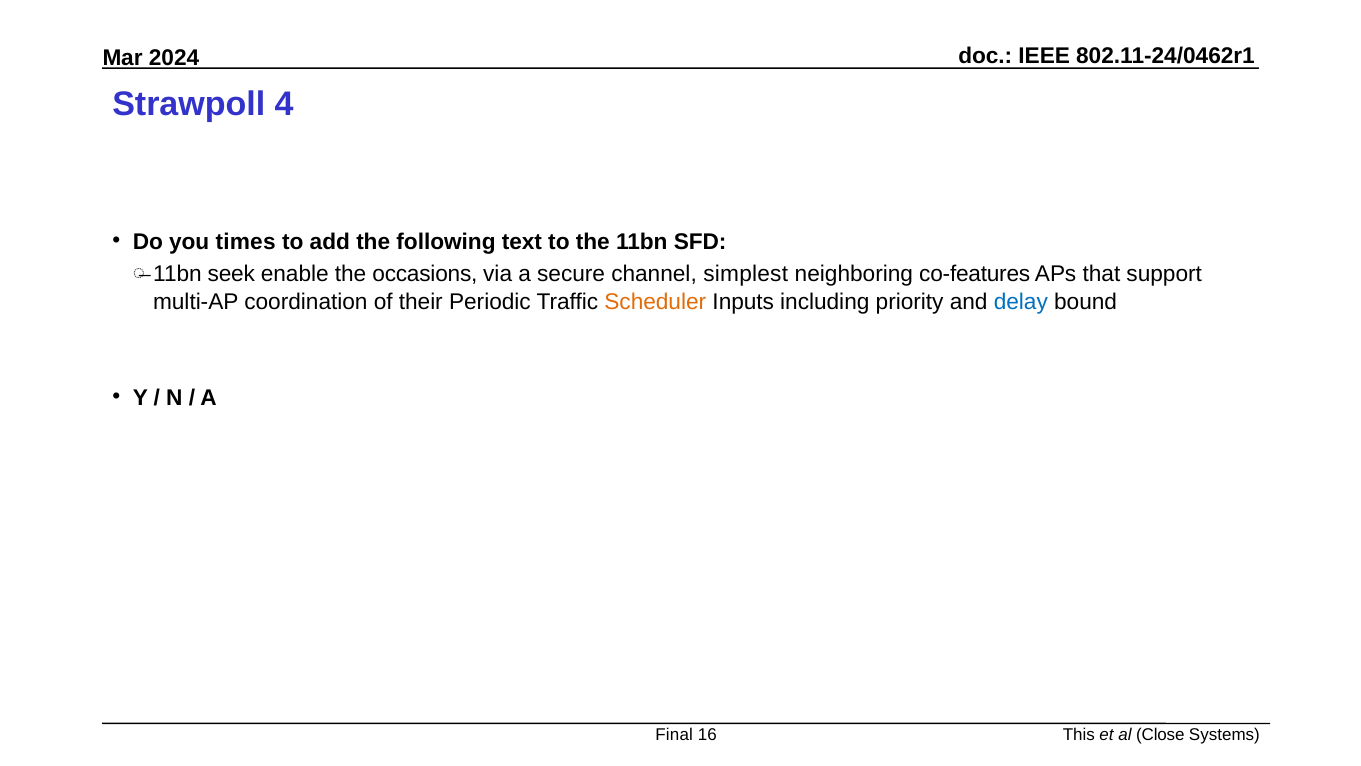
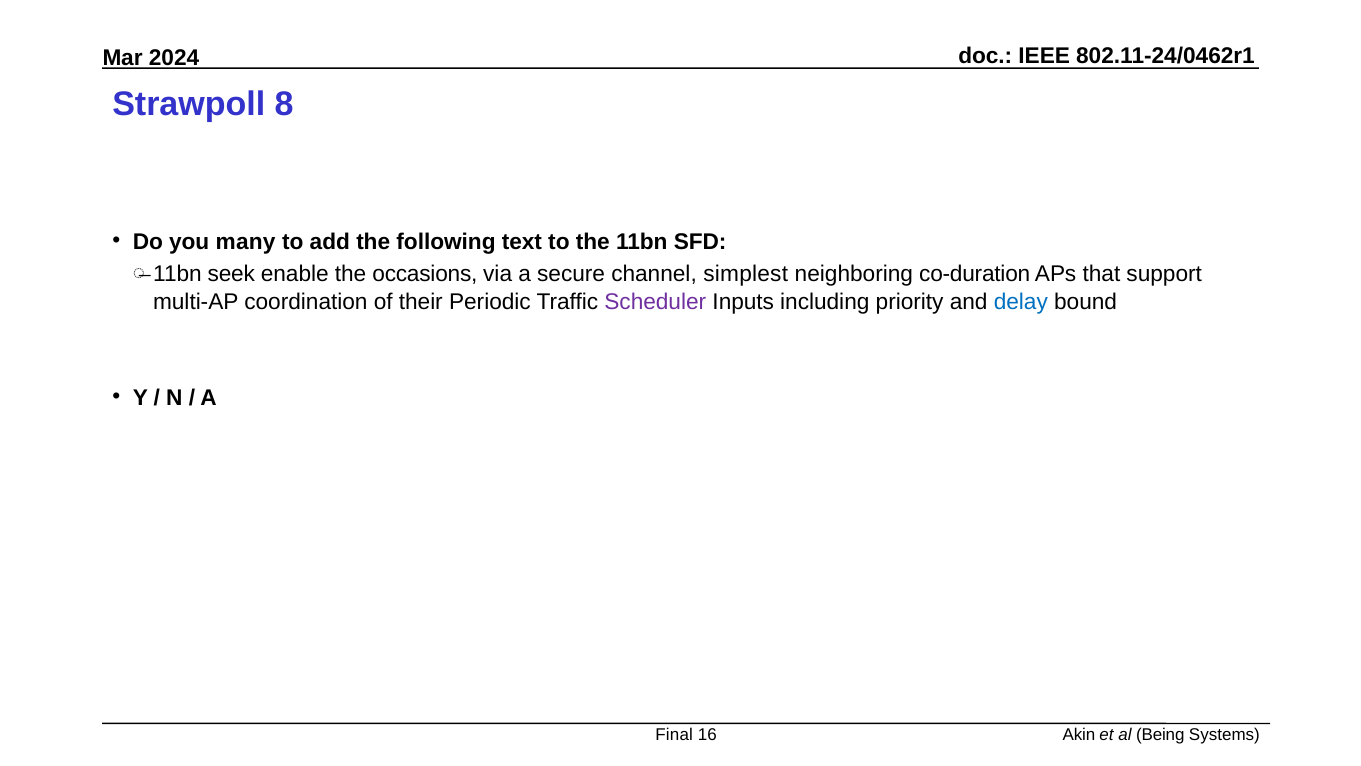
4: 4 -> 8 (284, 105)
times: times -> many (246, 241)
co-features: co-features -> co-duration (975, 274)
Scheduler colour: orange -> purple (655, 302)
This: This -> Akin (1079, 734)
Close: Close -> Being (1160, 734)
